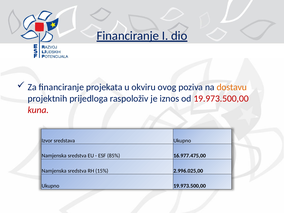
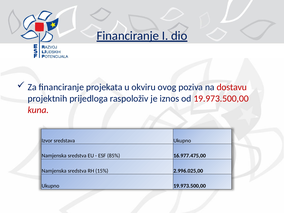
dostavu colour: orange -> red (232, 87)
